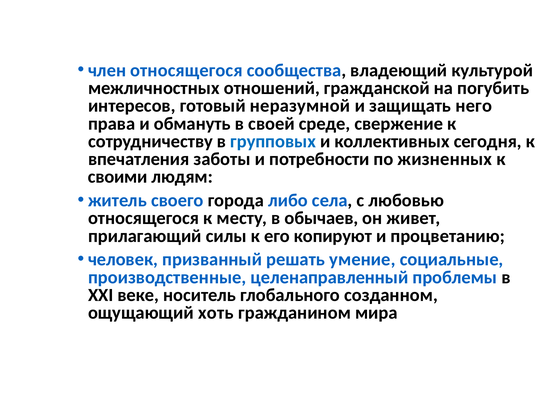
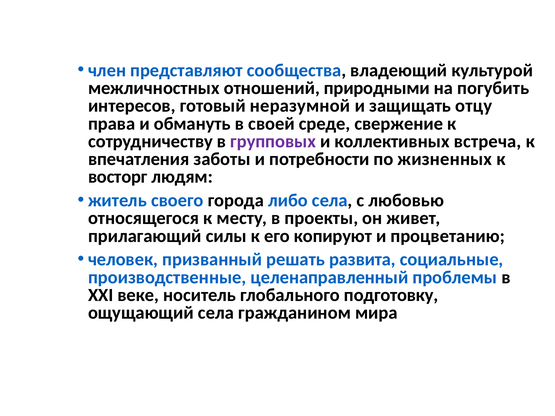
член относящегося: относящегося -> представляют (187, 70)
гражданской: гражданской -> природными (377, 88)
него: него -> отцу (474, 106)
групповых colour: blue -> purple (273, 141)
сегодня: сегодня -> встреча (488, 141)
своими: своими -> восторг (118, 177)
обычаев: обычаев -> проекты (321, 218)
умение: умение -> развита (362, 260)
созданном: созданном -> подготовку (391, 295)
ощущающий хоть: хоть -> села (216, 313)
